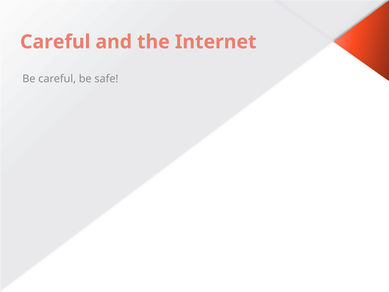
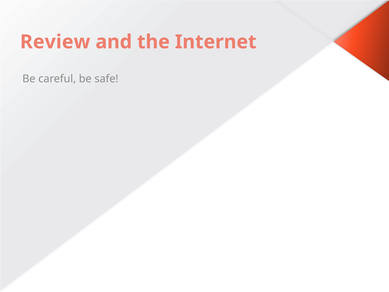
Careful: Careful -> Review (55, 42)
